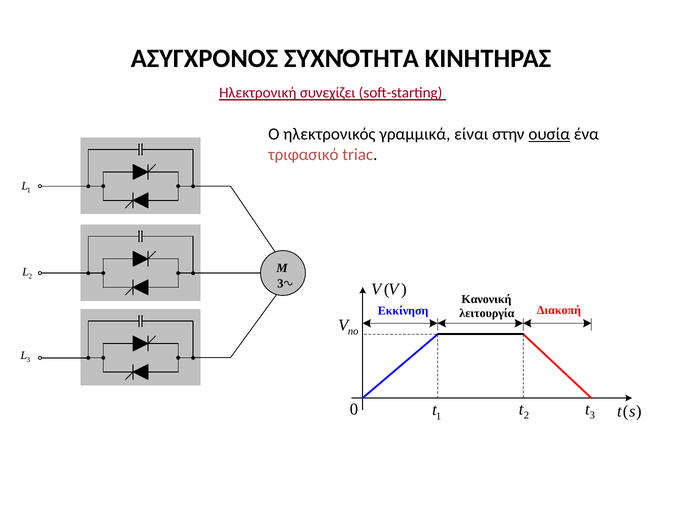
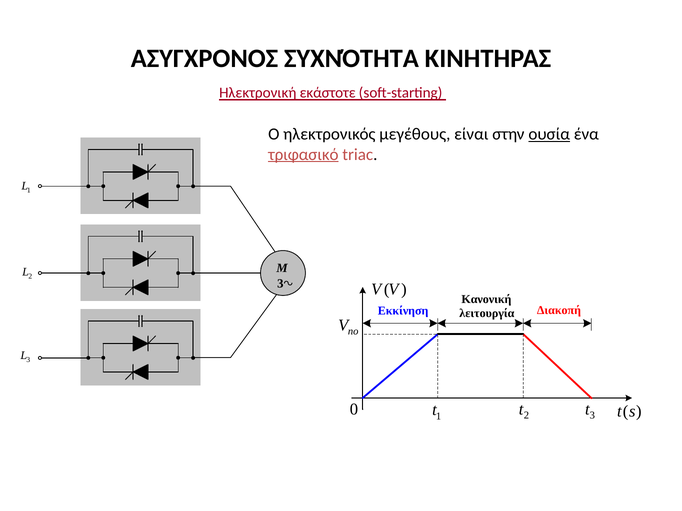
συνεχίζει: συνεχίζει -> εκάστοτε (328, 93)
γραμμικά: γραμμικά -> μεγέθους (415, 134)
τριφασικό underline: none -> present (303, 155)
